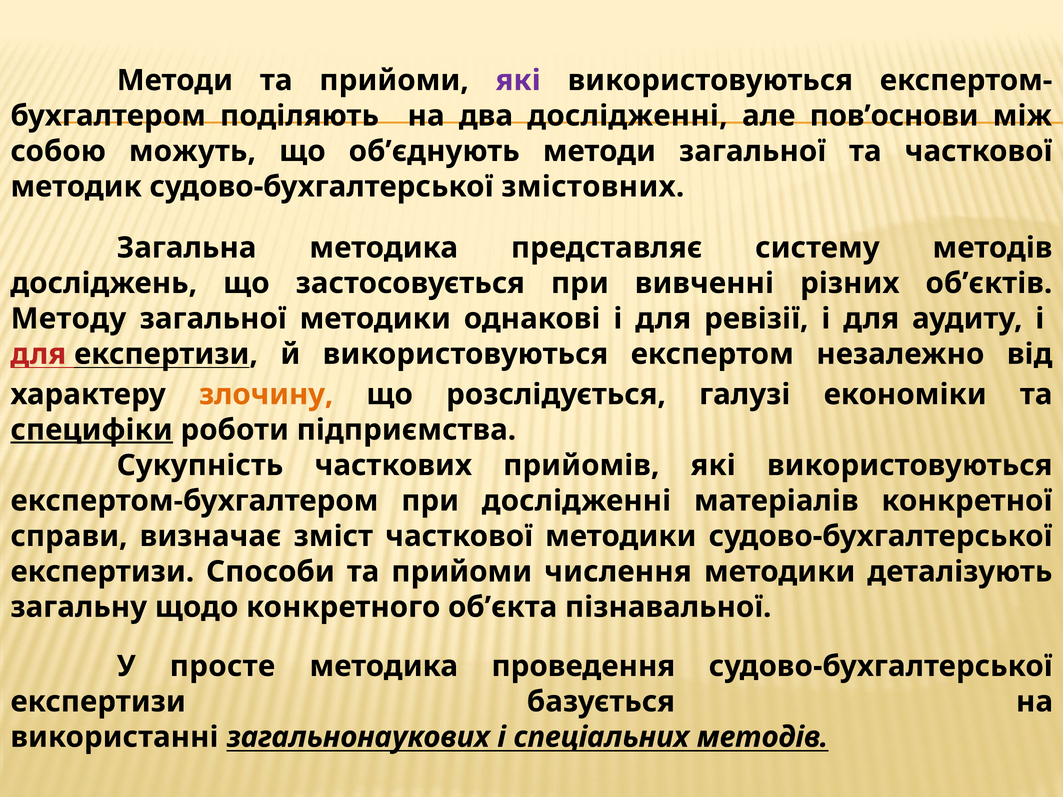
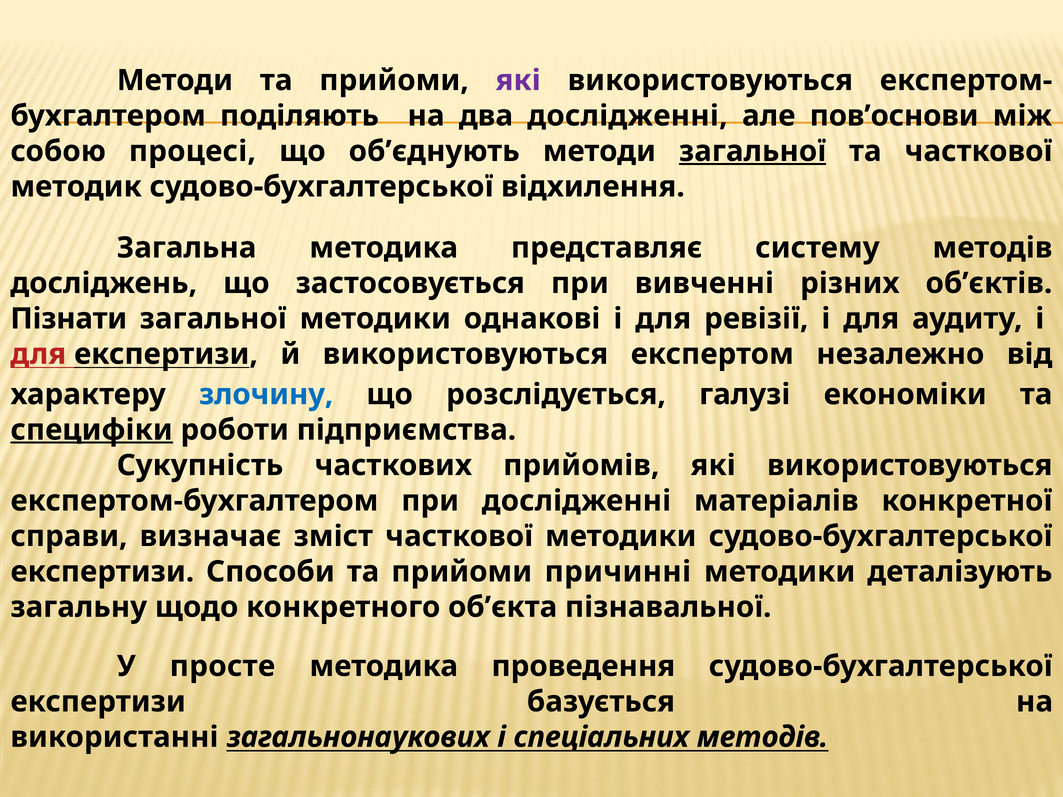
можуть: можуть -> процесі (192, 151)
загальної underline: none -> present (753, 151)
змістовних: змістовних -> відхилення (593, 187)
Методу: Методу -> Пізнати (69, 319)
злочину colour: orange -> blue (266, 395)
числення: числення -> причинні (618, 572)
